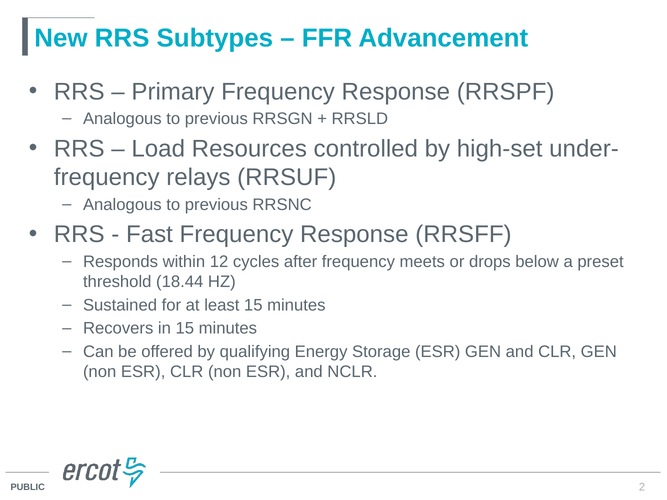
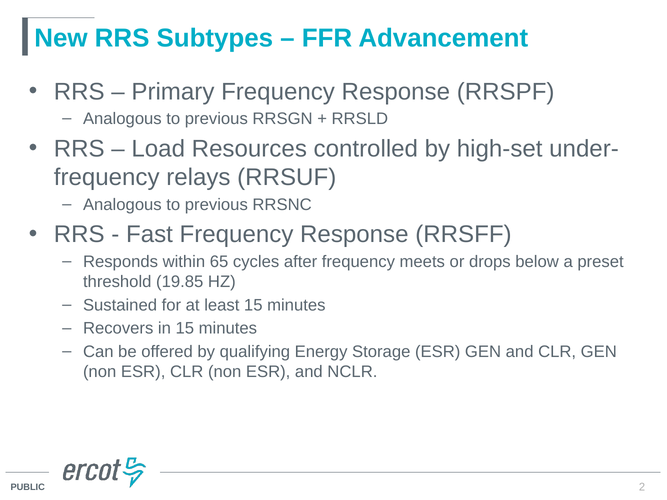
12: 12 -> 65 (219, 262)
18.44: 18.44 -> 19.85 (180, 282)
